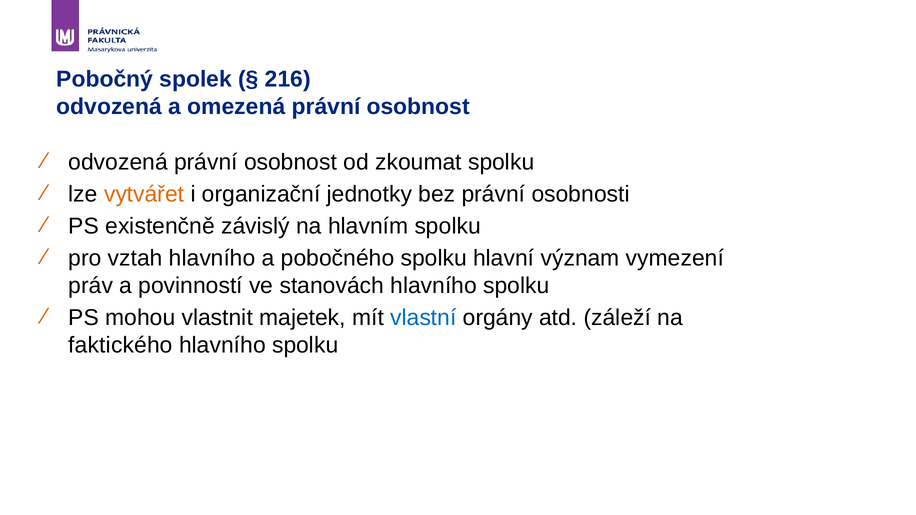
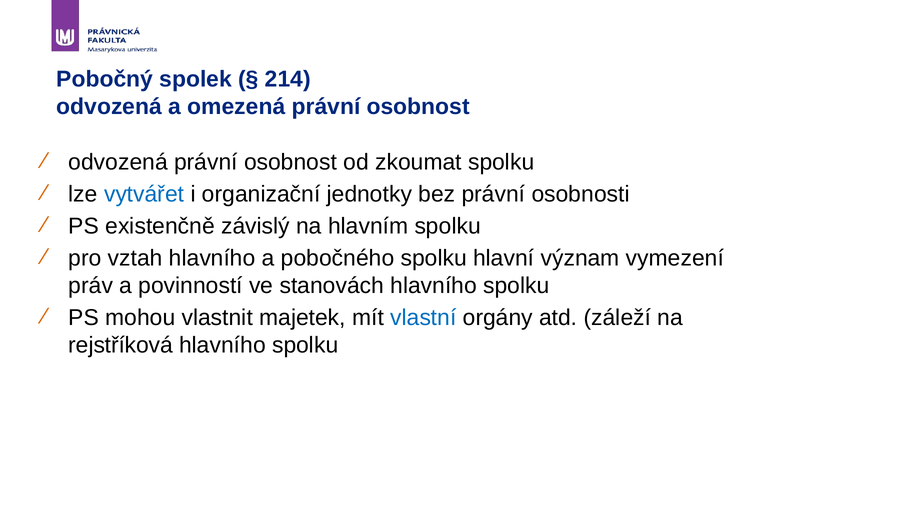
216: 216 -> 214 (288, 79)
vytvářet colour: orange -> blue (144, 194)
faktického: faktického -> rejstříková (121, 345)
